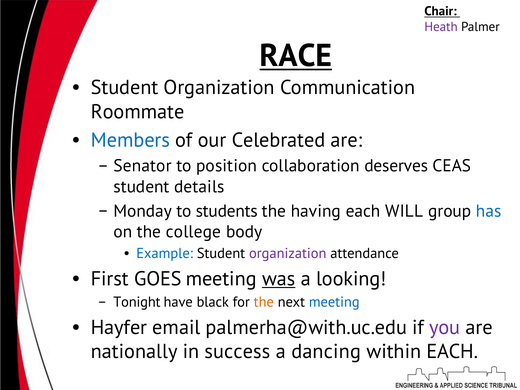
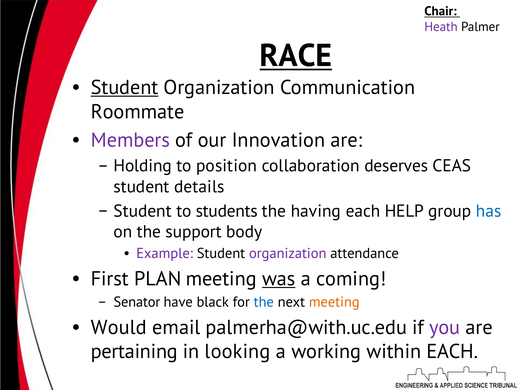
Student underline: none -> present (125, 88)
Members colour: blue -> purple (130, 140)
Celebrated: Celebrated -> Innovation (278, 140)
Senator: Senator -> Holding (143, 166)
Monday: Monday -> Student (143, 211)
WILL: WILL -> HELP (404, 211)
college: college -> support (194, 232)
Example colour: blue -> purple (165, 254)
GOES: GOES -> PLAN (158, 279)
looking: looking -> coming (351, 279)
Tonight: Tonight -> Senator (137, 302)
the colour: orange -> blue (264, 302)
meeting colour: blue -> orange (334, 302)
Hayfer: Hayfer -> Would (119, 327)
nationally: nationally -> pertaining (134, 352)
success: success -> looking (238, 352)
dancing: dancing -> working (326, 352)
